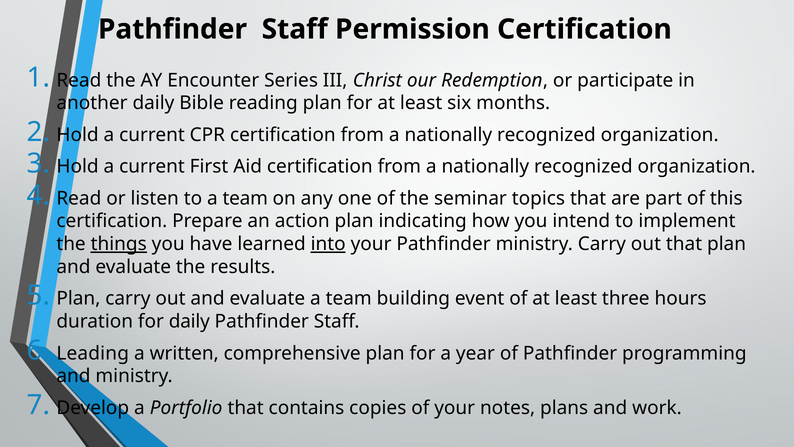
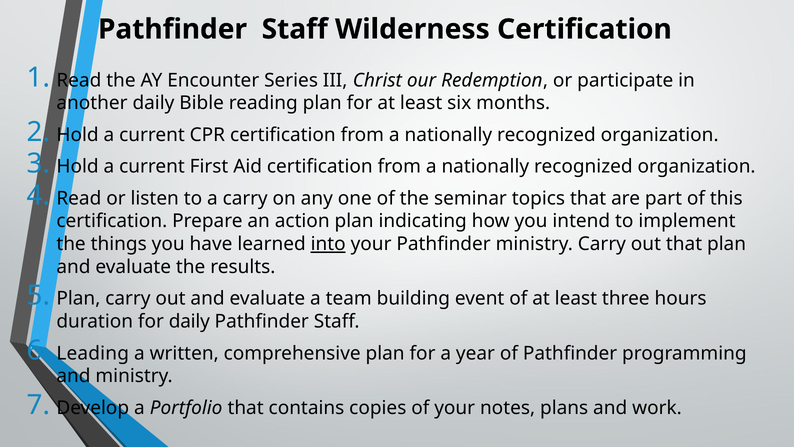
Permission: Permission -> Wilderness (412, 29)
to a team: team -> carry (245, 198)
things underline: present -> none (119, 244)
